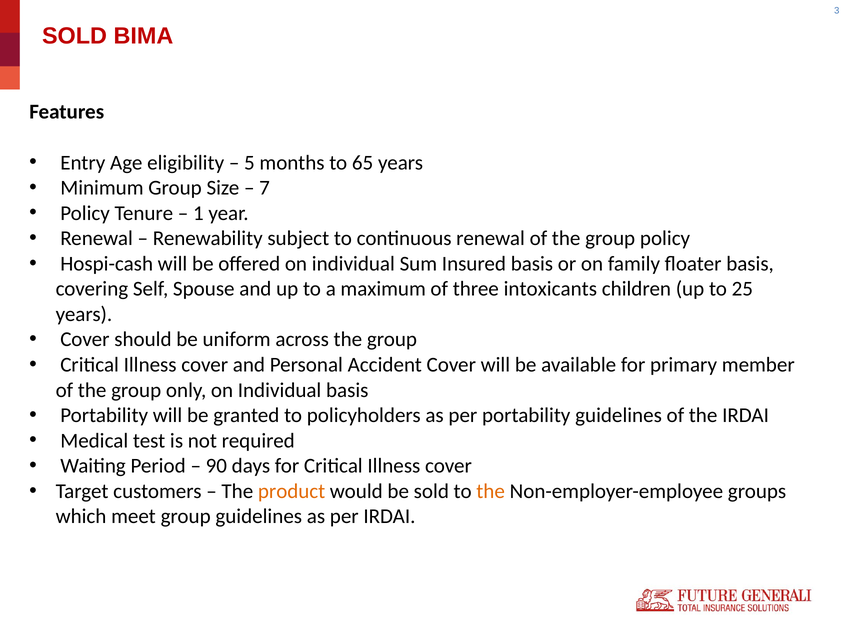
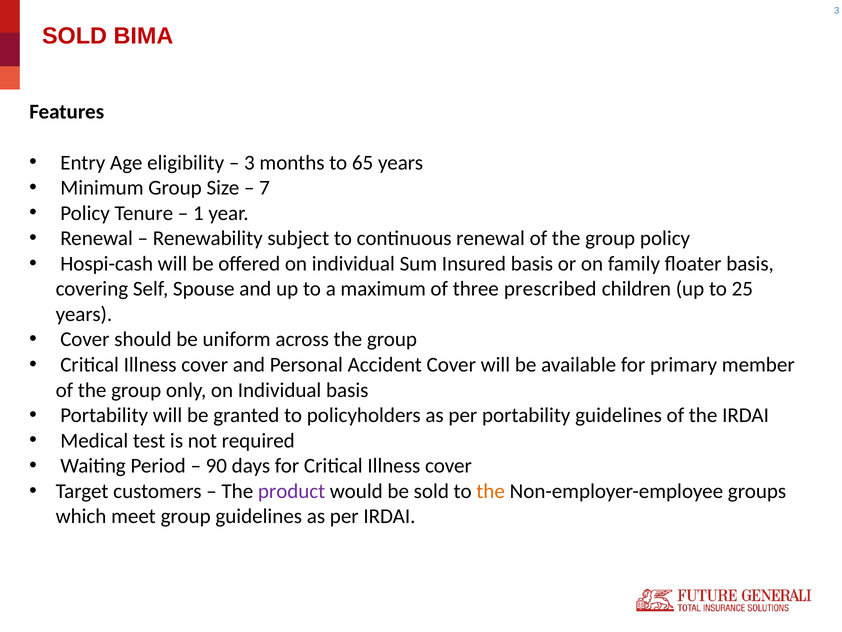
5: 5 -> 3 (249, 162)
intoxicants: intoxicants -> prescribed (550, 289)
product colour: orange -> purple (292, 491)
